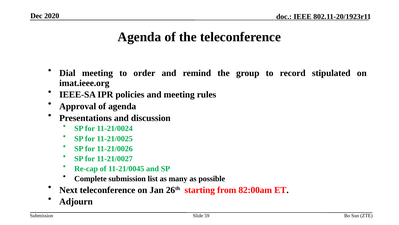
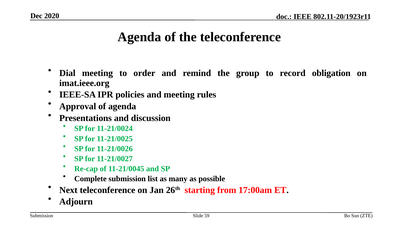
stipulated: stipulated -> obligation (331, 73)
82:00am: 82:00am -> 17:00am (255, 190)
